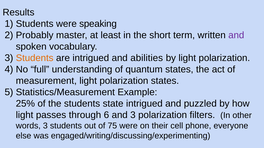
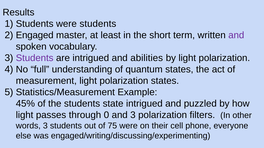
were speaking: speaking -> students (98, 24)
Probably: Probably -> Engaged (35, 35)
Students colour: orange -> purple (35, 58)
25%: 25% -> 45% (25, 104)
6: 6 -> 0 (106, 115)
